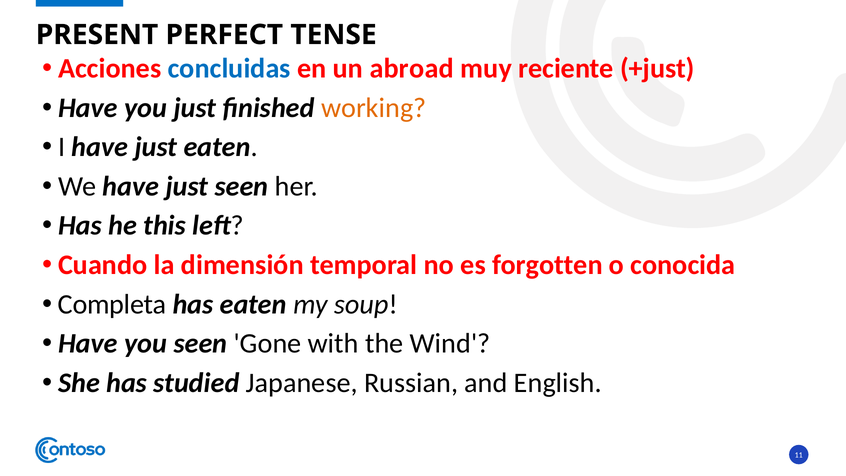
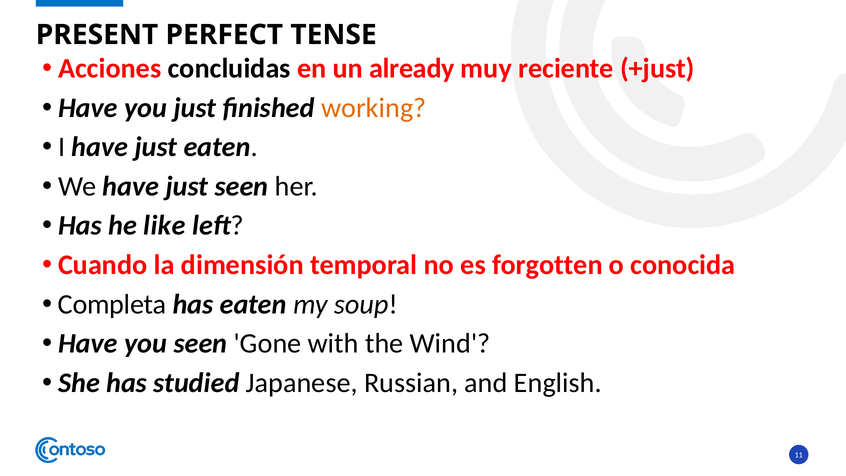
concluidas colour: blue -> black (229, 68)
abroad: abroad -> already (412, 68)
this: this -> like (164, 226)
